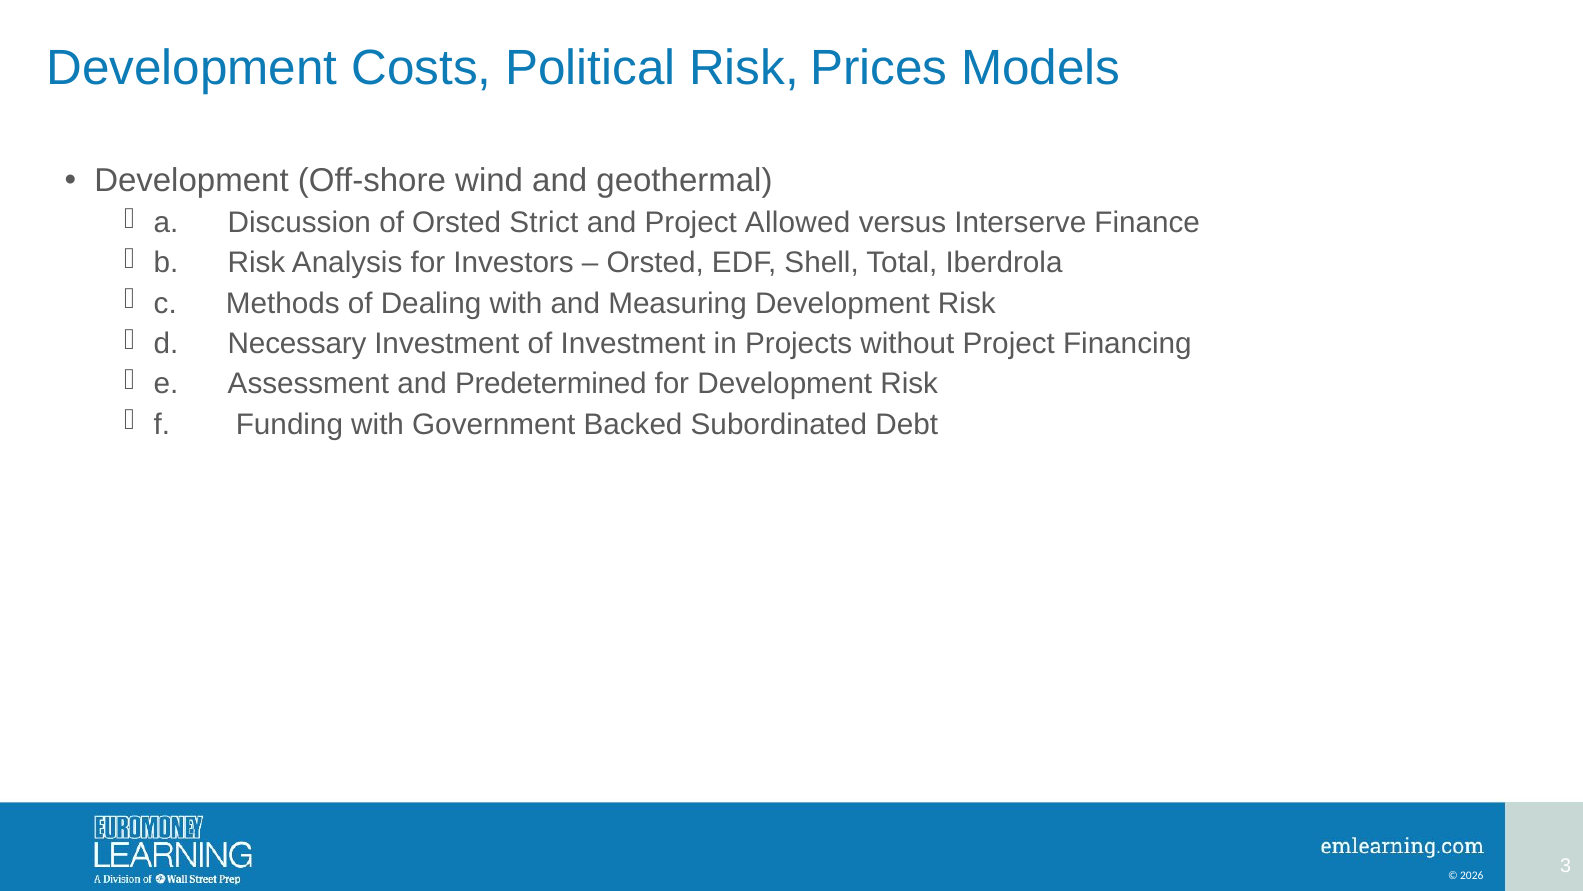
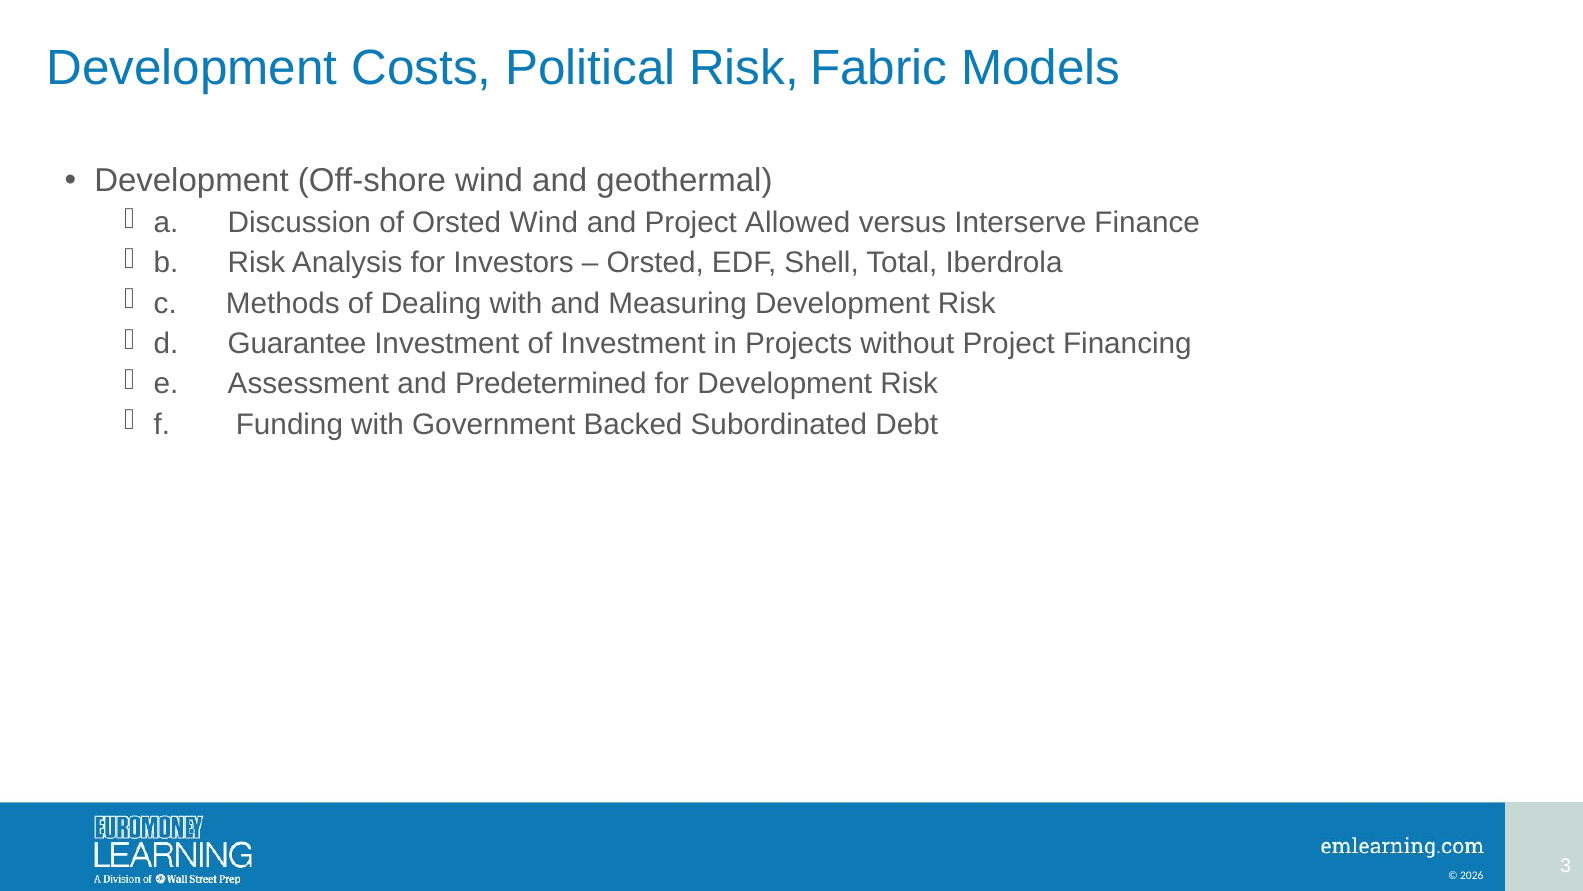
Prices: Prices -> Fabric (879, 68)
Orsted Strict: Strict -> Wind (544, 223)
Necessary: Necessary -> Guarantee (297, 344)
